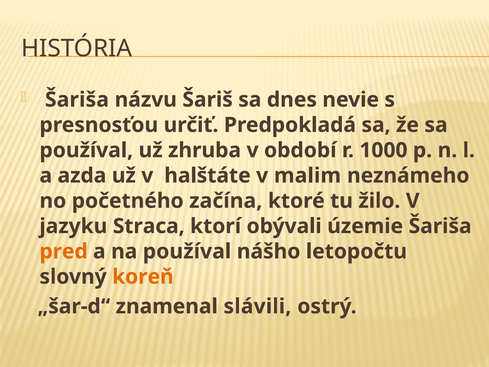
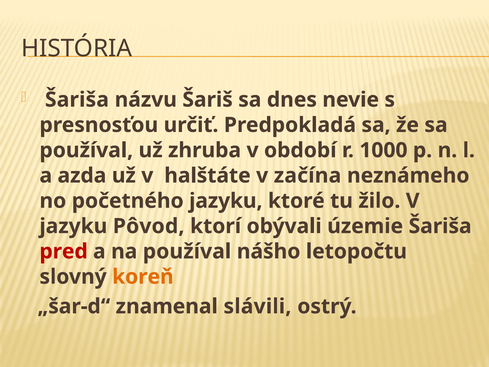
malim: malim -> začína (308, 175)
početného začína: začína -> jazyku (226, 201)
Straca: Straca -> Pôvod (149, 226)
pred colour: orange -> red (64, 251)
